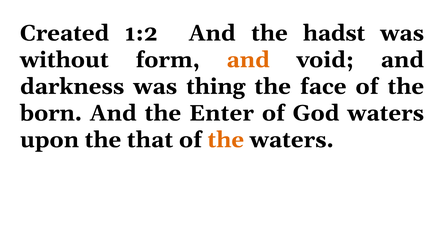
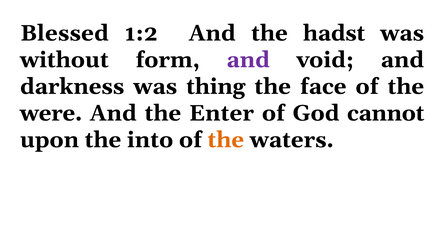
Created: Created -> Blessed (64, 33)
and colour: orange -> purple (248, 60)
born: born -> were (51, 113)
God waters: waters -> cannot (386, 113)
that: that -> into (150, 140)
